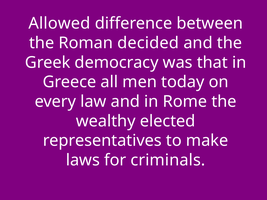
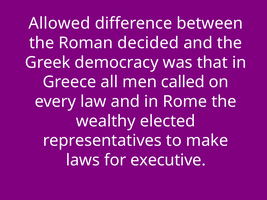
today: today -> called (183, 82)
criminals: criminals -> executive (168, 160)
